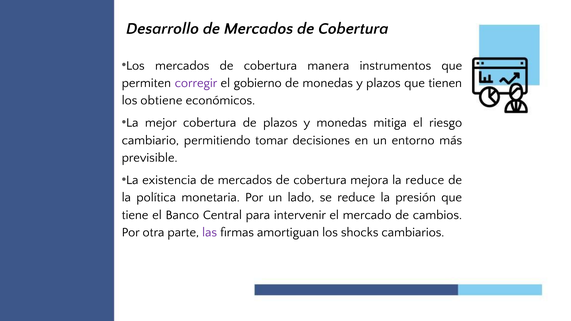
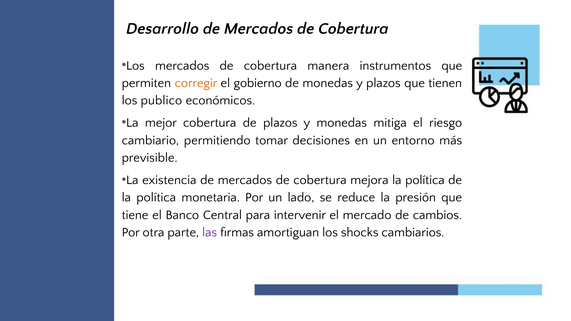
corregir colour: purple -> orange (196, 83)
obtiene: obtiene -> publico (161, 101)
mejora la reduce: reduce -> política (425, 180)
